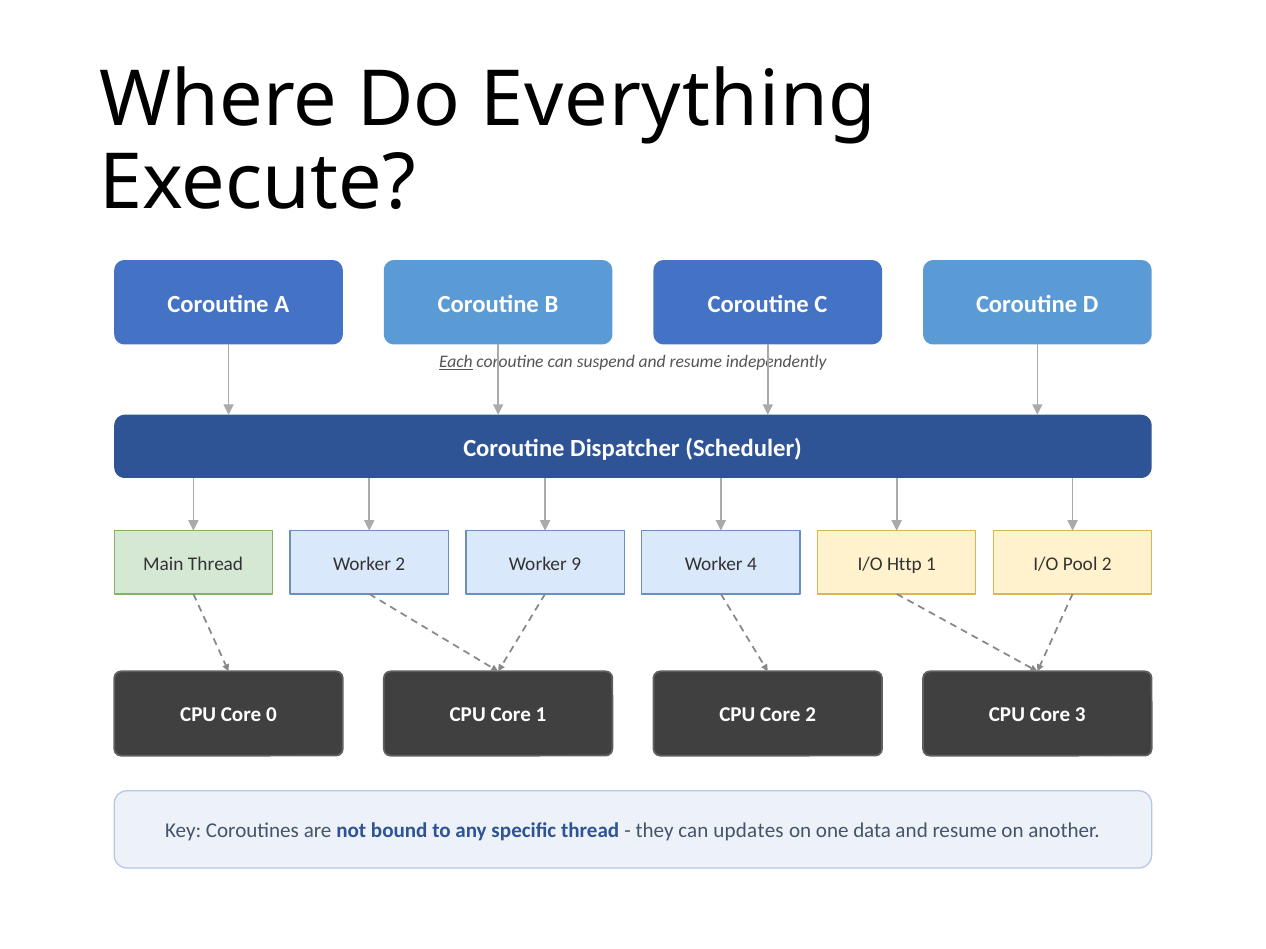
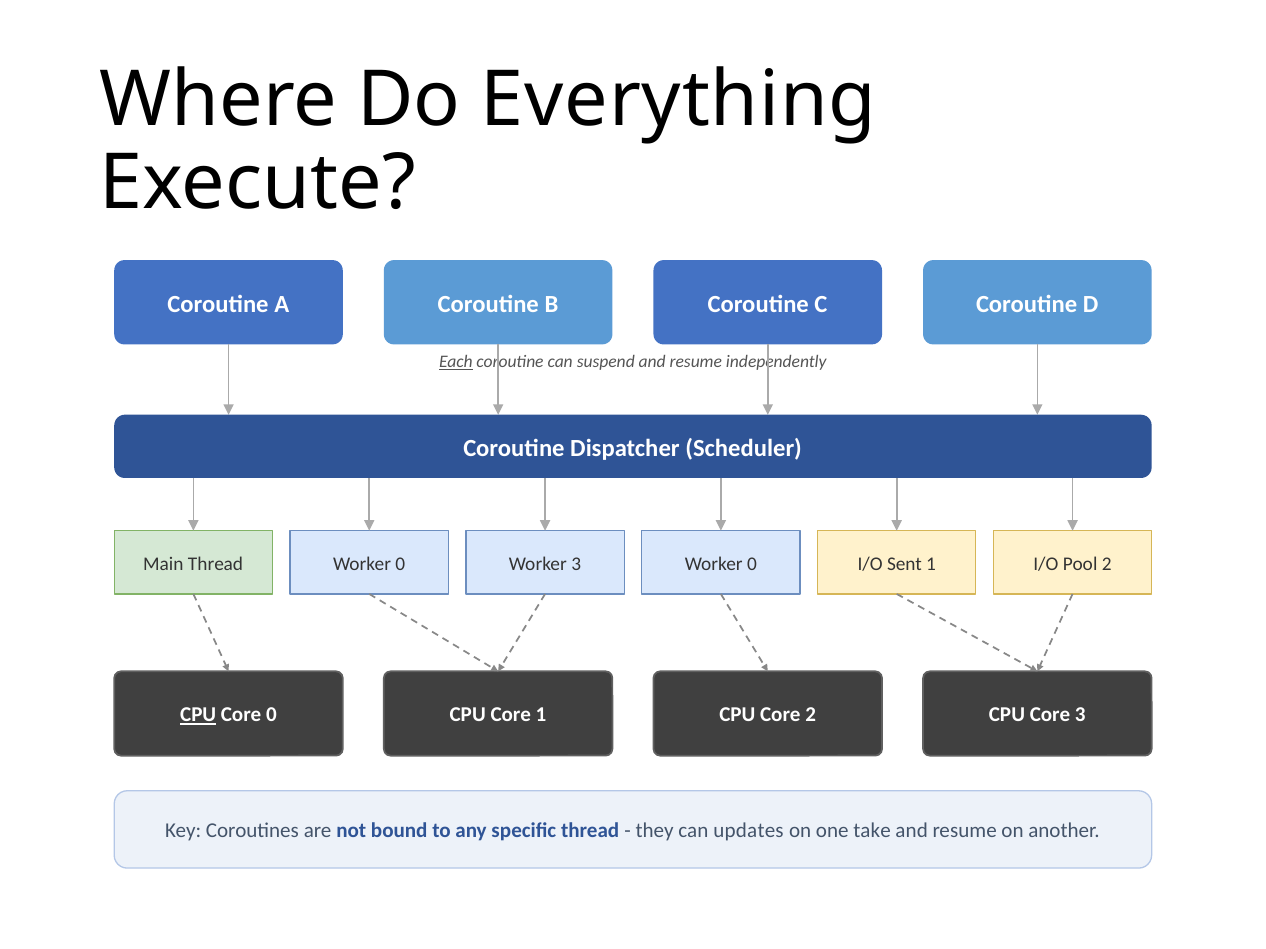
Thread Worker 2: 2 -> 0 (400, 564)
Worker 9: 9 -> 3 (576, 564)
4: 4 -> 0 (752, 564)
Http: Http -> Sent (904, 564)
CPU underline: none -> present (198, 715)
data: data -> take (872, 831)
